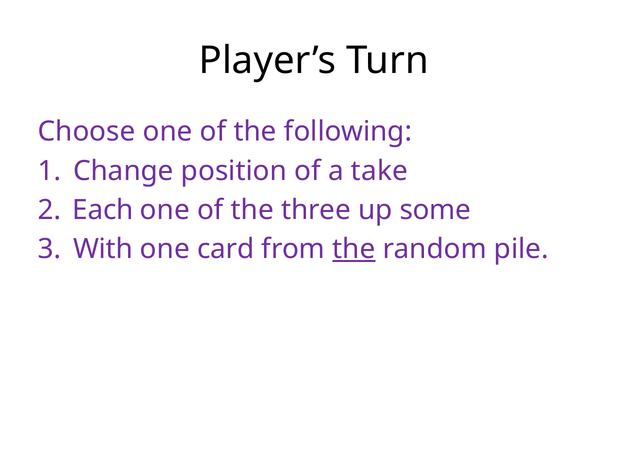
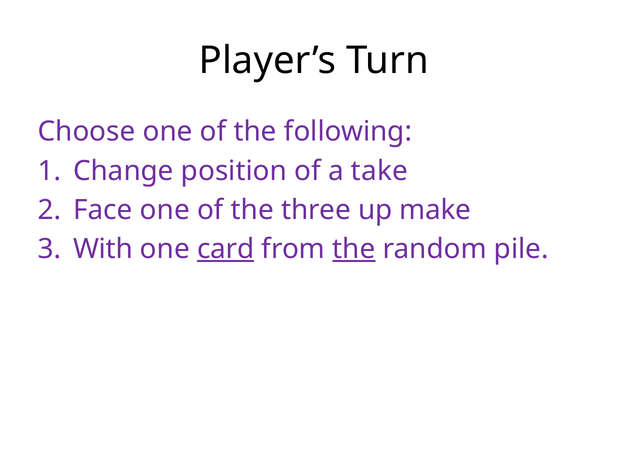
Each: Each -> Face (103, 210)
some: some -> make (435, 210)
card underline: none -> present (226, 249)
